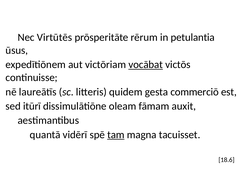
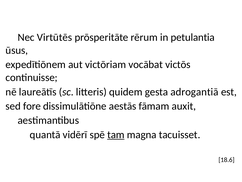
vocābat underline: present -> none (146, 64)
commerciō: commerciō -> adrogantiā (194, 92)
itūrī: itūrī -> fore (32, 106)
oleam: oleam -> aestās (123, 106)
